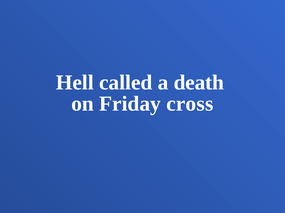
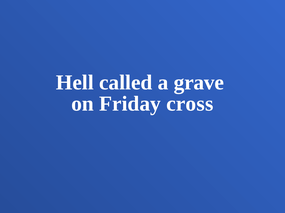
death: death -> grave (199, 83)
